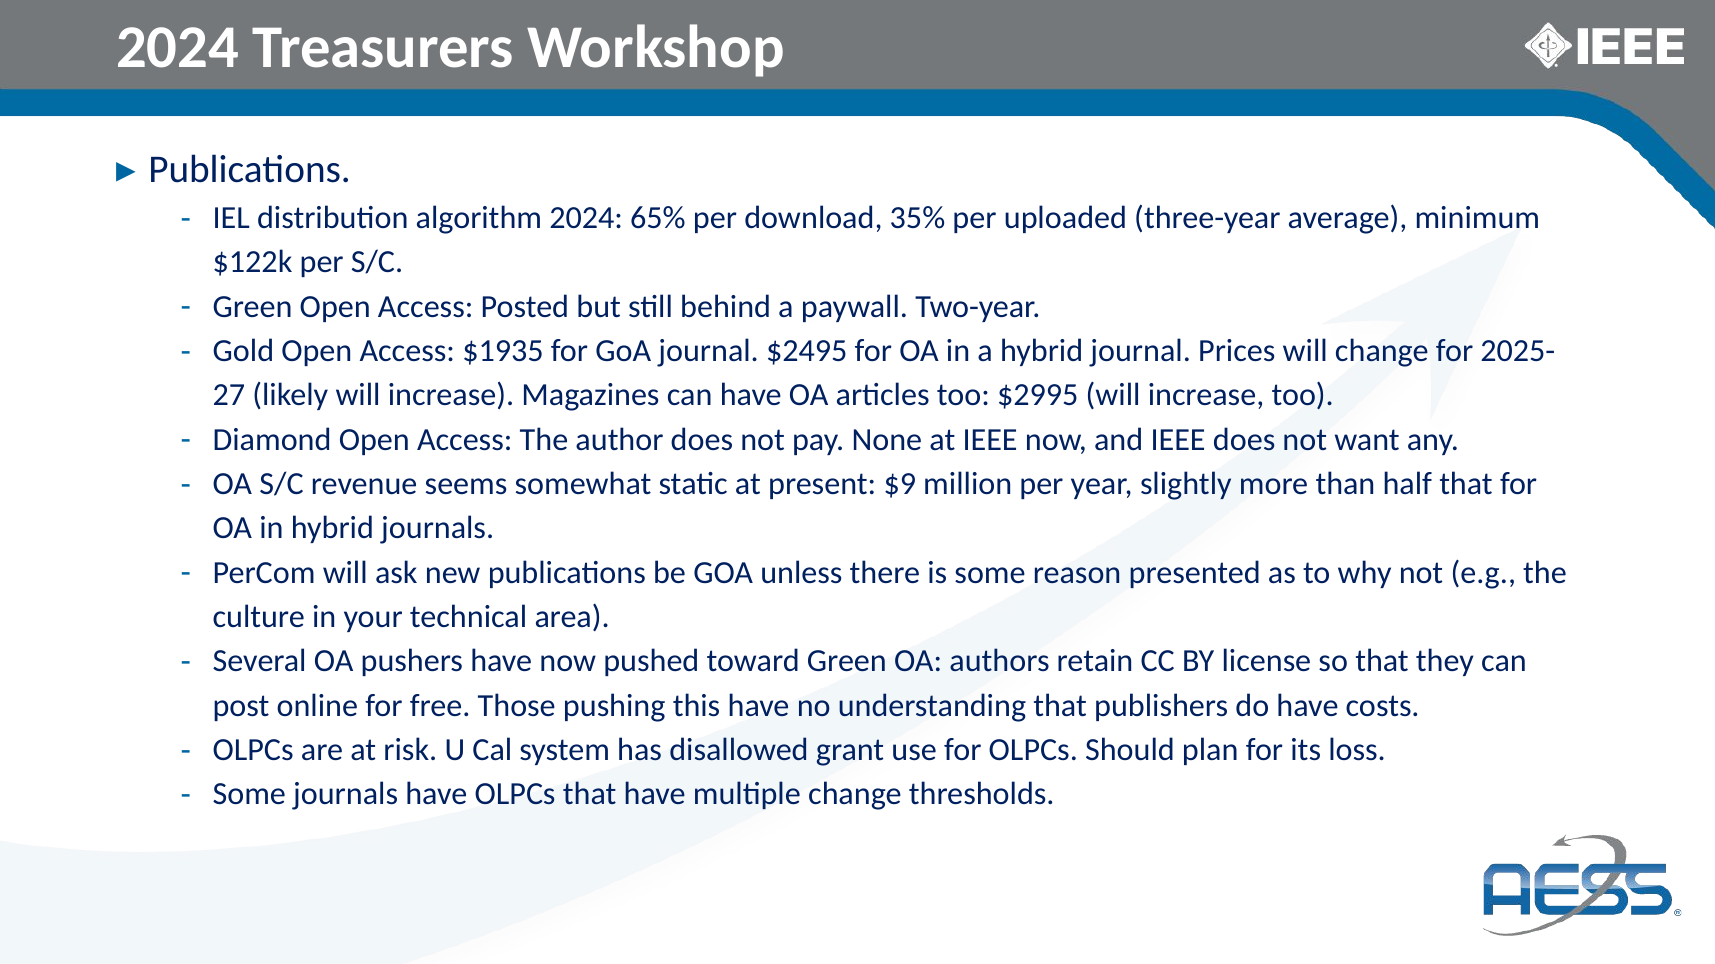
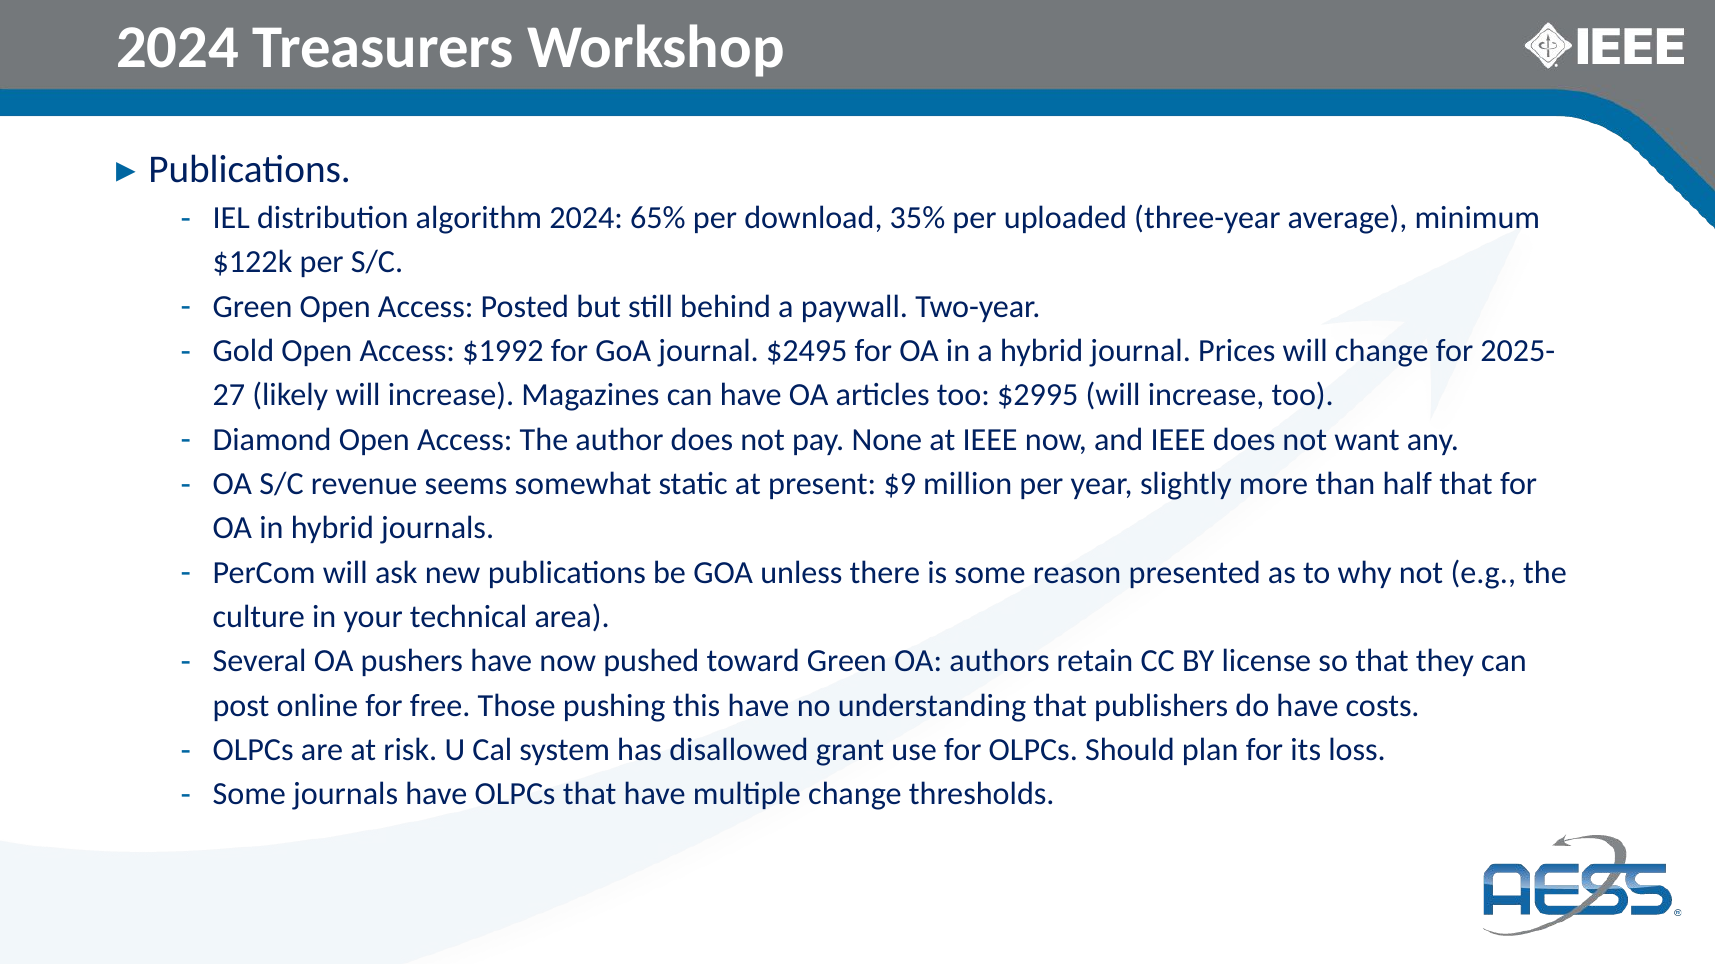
$1935: $1935 -> $1992 (503, 351)
